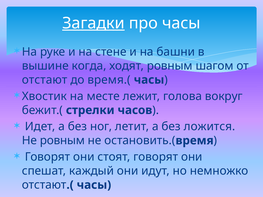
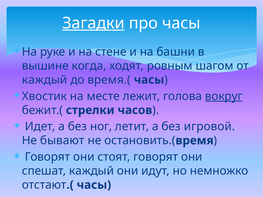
отстают: отстают -> каждый (45, 80)
вокруг underline: none -> present (224, 96)
ложится: ложится -> игровой (209, 127)
Не ровным: ровным -> бывают (62, 141)
